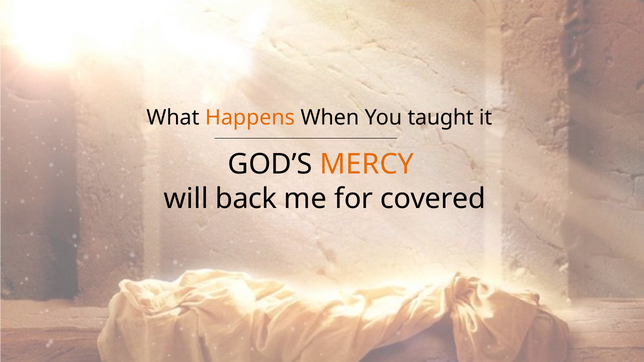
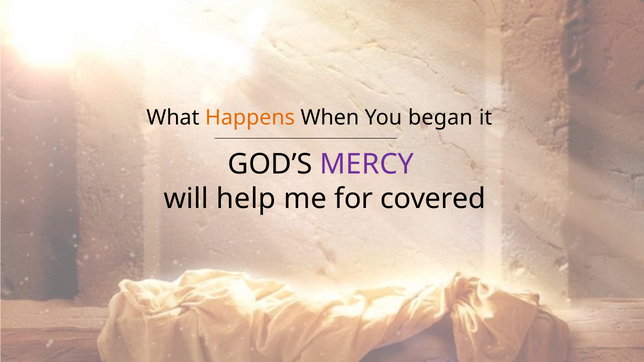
taught: taught -> began (440, 118)
MERCY colour: orange -> purple (367, 164)
back: back -> help (246, 199)
